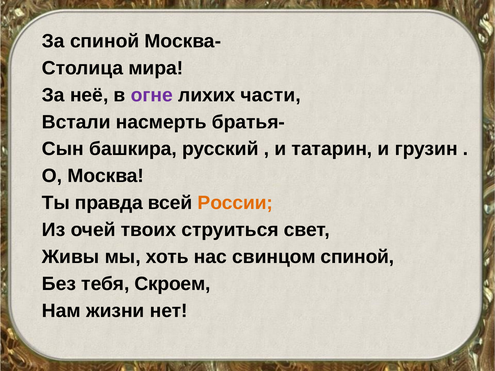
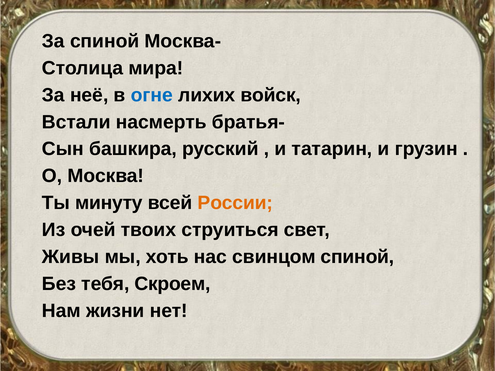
огне colour: purple -> blue (152, 95)
части: части -> войск (271, 95)
правда: правда -> минуту (109, 203)
